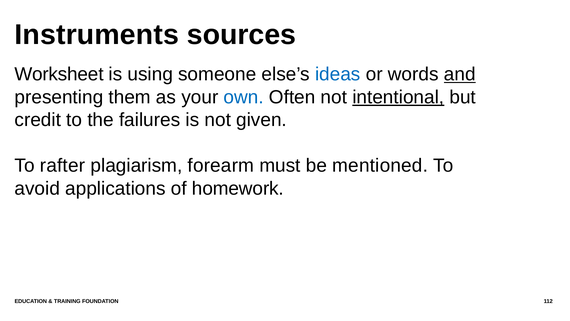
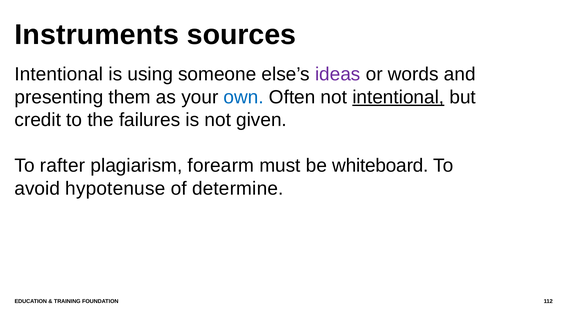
Worksheet: Worksheet -> Intentional (59, 74)
ideas colour: blue -> purple (338, 74)
and underline: present -> none (460, 74)
mentioned: mentioned -> whiteboard (380, 165)
applications: applications -> hypotenuse (115, 188)
homework: homework -> determine (238, 188)
